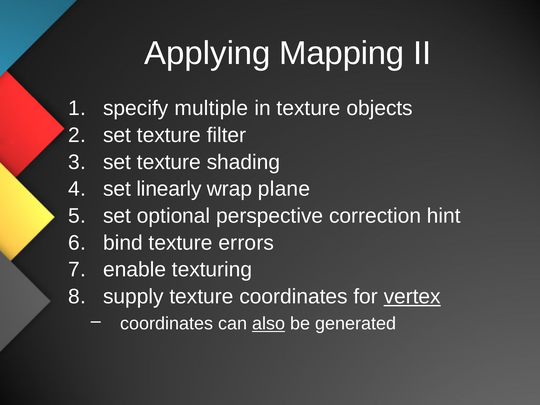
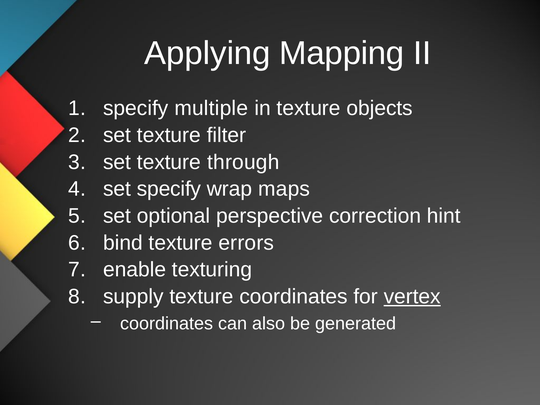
shading: shading -> through (243, 162)
set linearly: linearly -> specify (169, 189)
plane: plane -> maps (284, 189)
also underline: present -> none (269, 324)
